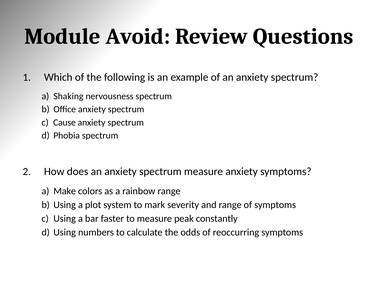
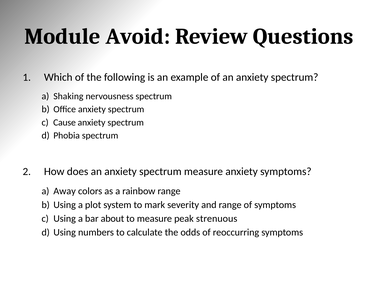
Make: Make -> Away (65, 191)
faster: faster -> about (112, 219)
constantly: constantly -> strenuous (217, 219)
